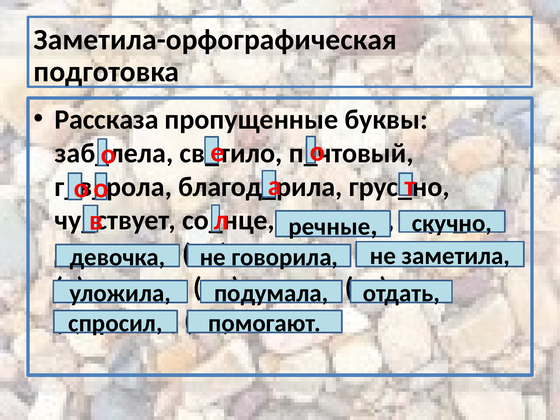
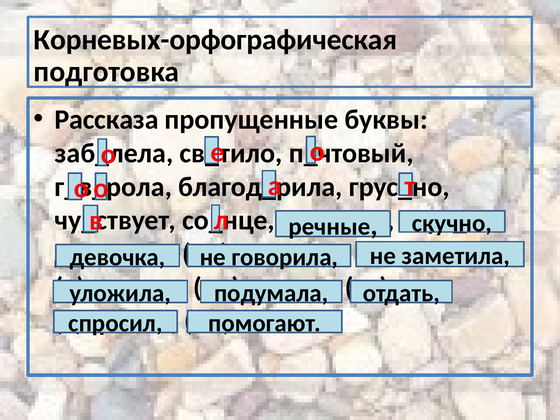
Заметила-орфографическая: Заметила-орфографическая -> Корневых-орфографическая (215, 40)
